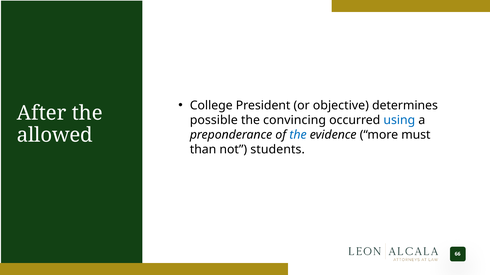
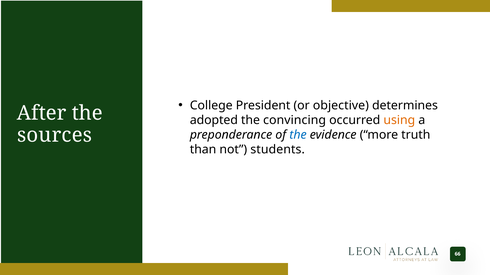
possible: possible -> adopted (214, 120)
using colour: blue -> orange (399, 120)
allowed: allowed -> sources (55, 135)
must: must -> truth (416, 135)
